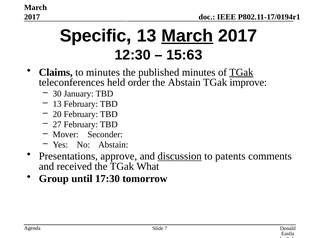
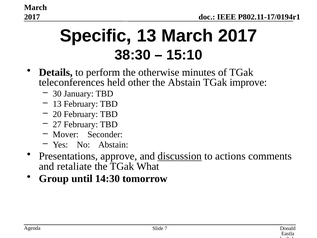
March underline: present -> none (187, 36)
12:30: 12:30 -> 38:30 (133, 55)
15:63: 15:63 -> 15:10 (184, 55)
Claims: Claims -> Details (56, 72)
to minutes: minutes -> perform (103, 72)
published: published -> otherwise (159, 72)
TGak underline: present -> none (241, 72)
order: order -> other (139, 82)
patents: patents -> actions (230, 156)
received: received -> retaliate (74, 166)
17:30: 17:30 -> 14:30 (107, 178)
